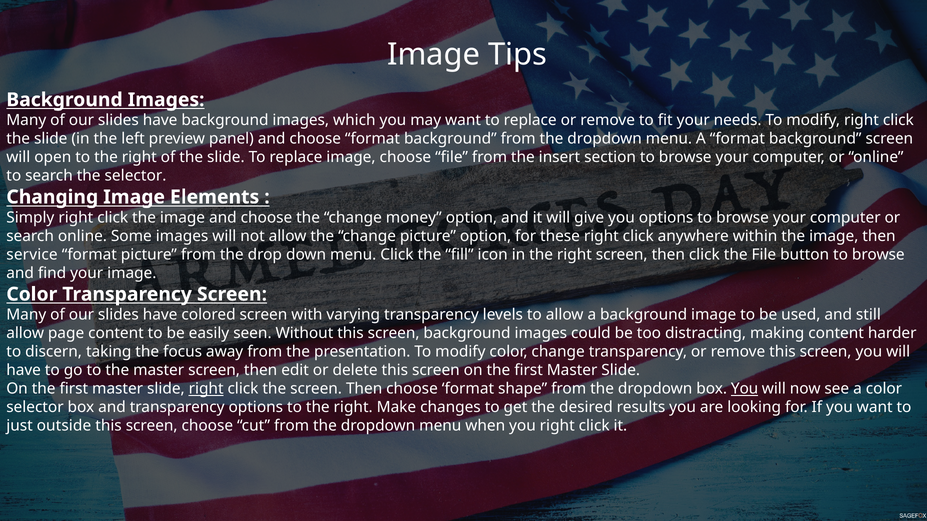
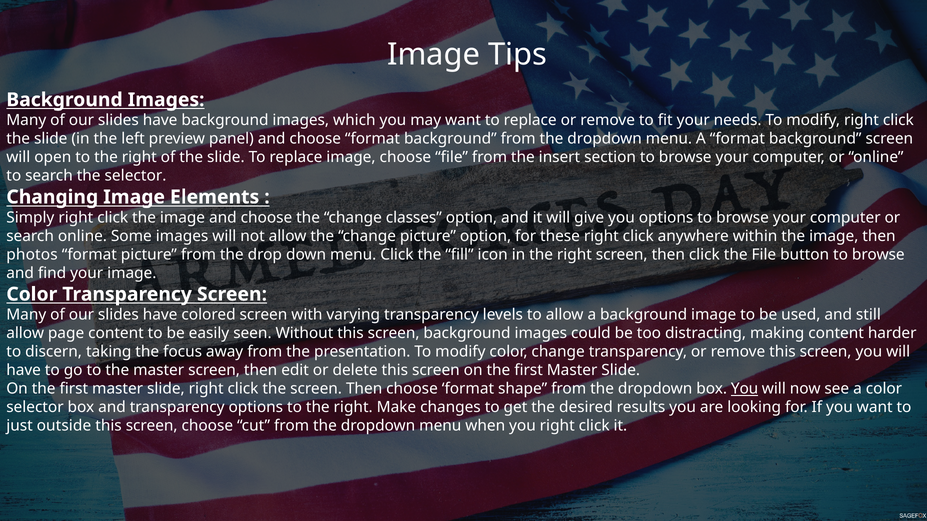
money: money -> classes (414, 218)
service: service -> photos (32, 255)
right underline: present -> none (206, 389)
